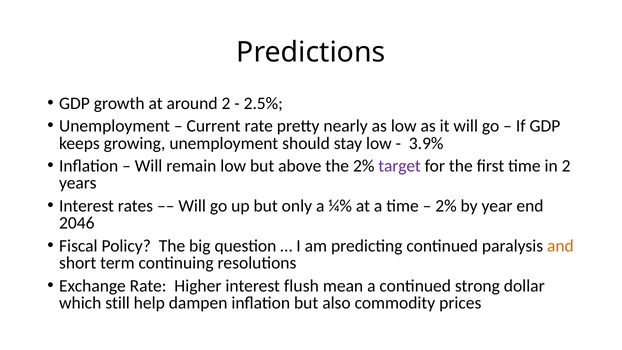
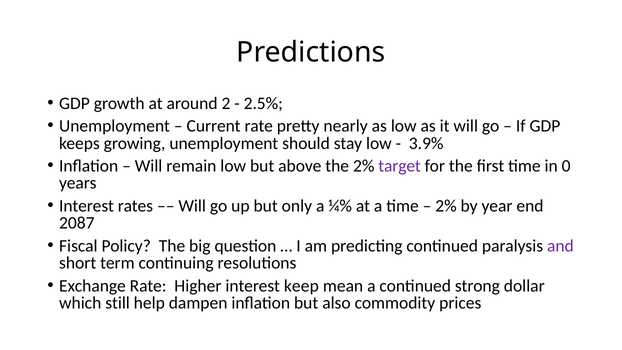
in 2: 2 -> 0 (566, 166)
2046: 2046 -> 2087 (77, 223)
and colour: orange -> purple (560, 246)
flush: flush -> keep (301, 286)
